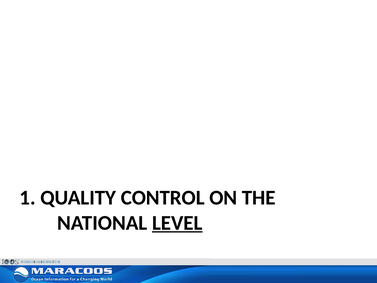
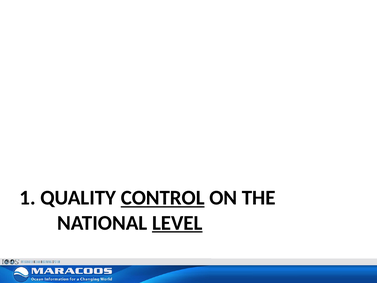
CONTROL underline: none -> present (163, 198)
